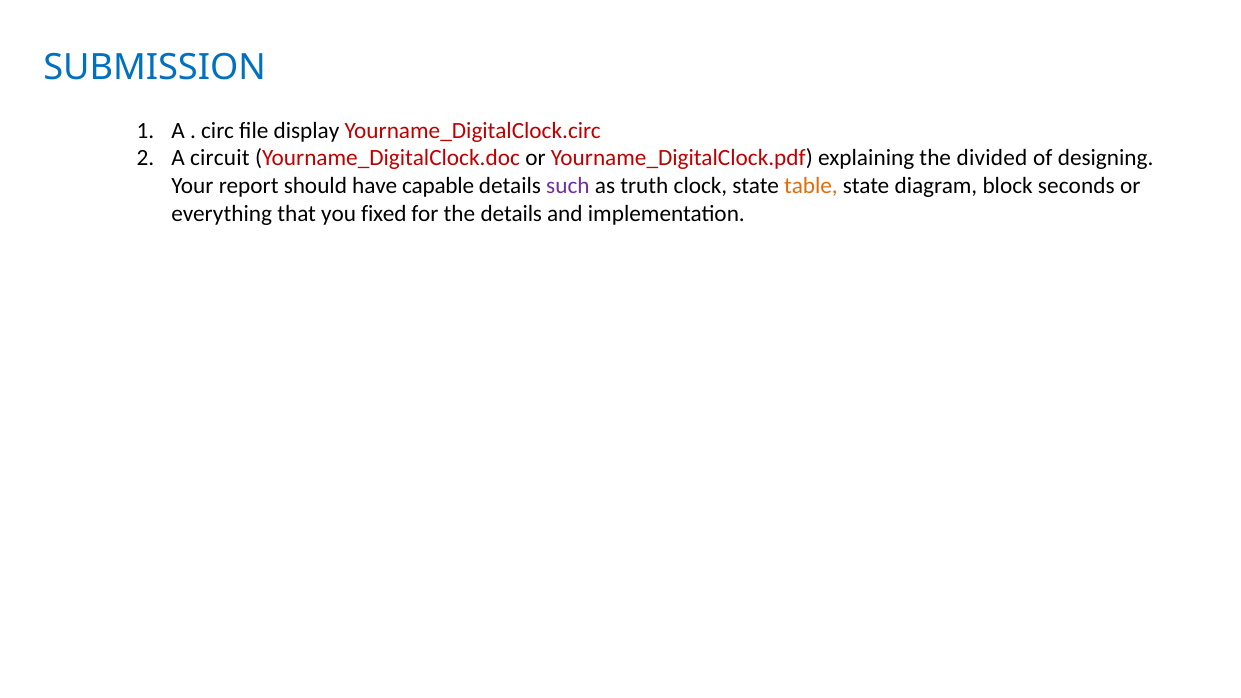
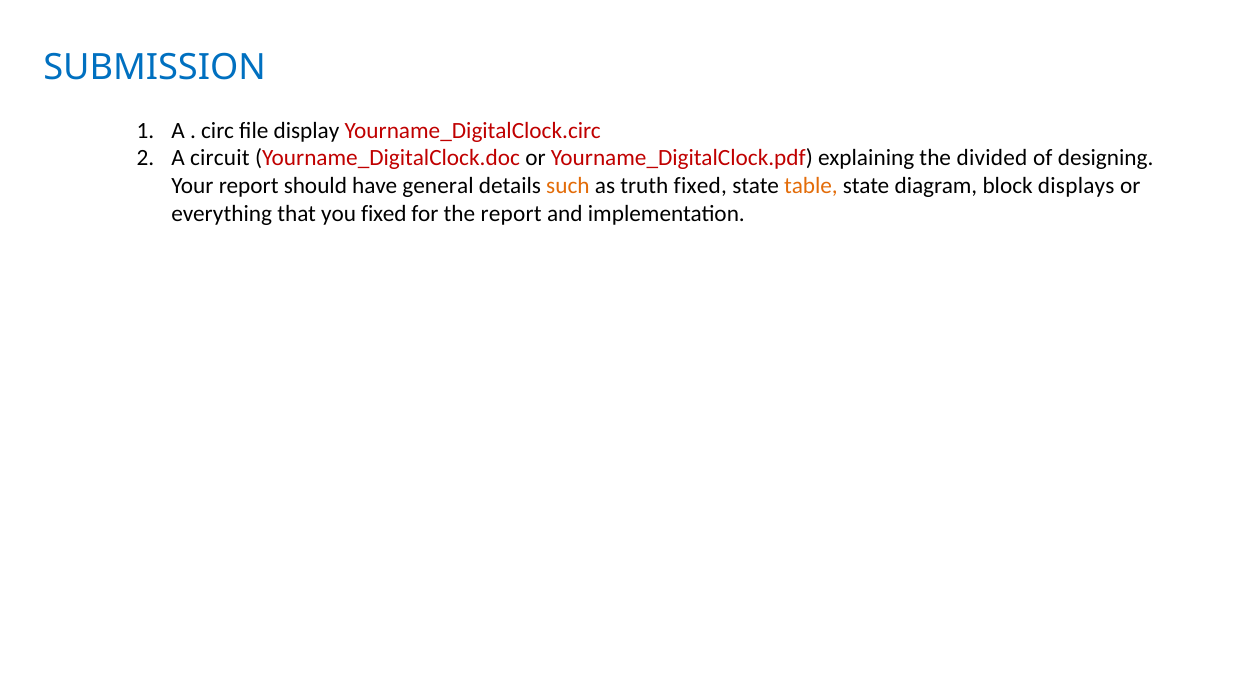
capable: capable -> general (438, 186)
such colour: purple -> orange (568, 186)
truth clock: clock -> fixed (700, 186)
seconds: seconds -> displays (1076, 186)
the details: details -> report (511, 214)
